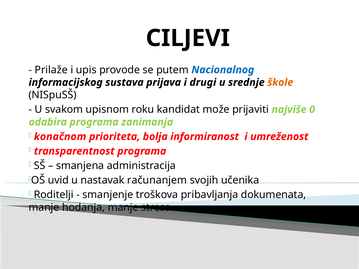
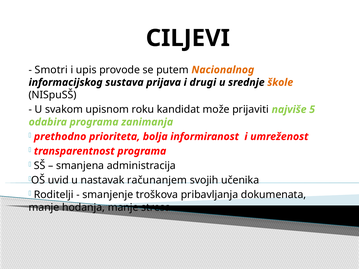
Prilaže: Prilaže -> Smotri (51, 70)
Nacionalnog colour: blue -> orange (223, 70)
0: 0 -> 5 (312, 110)
konačnom: konačnom -> prethodno (60, 137)
